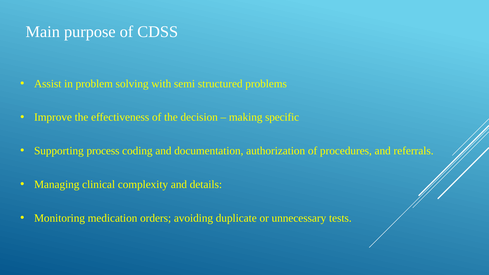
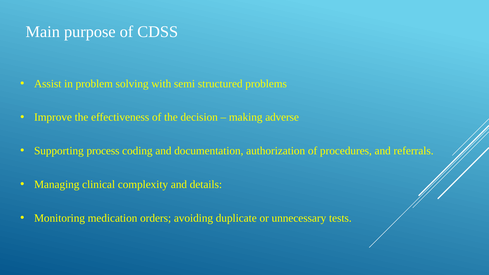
specific: specific -> adverse (282, 117)
